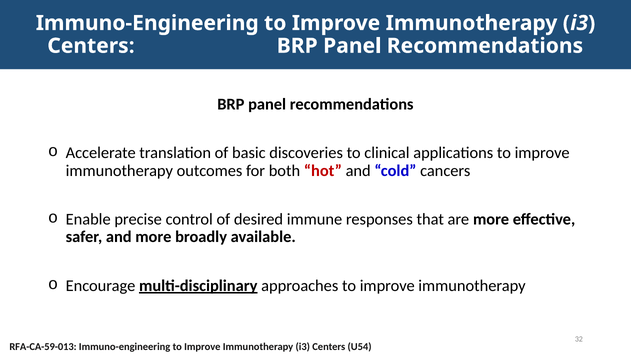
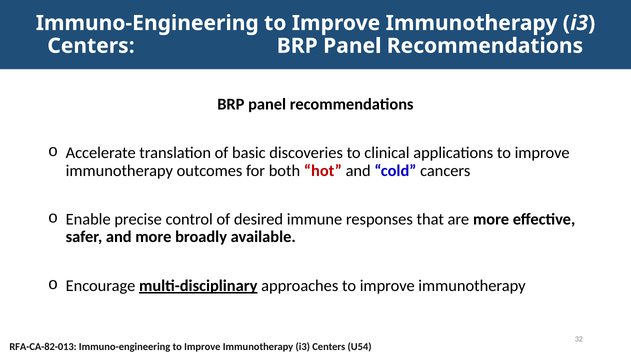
RFA-CA-59-013: RFA-CA-59-013 -> RFA-CA-82-013 (43, 347)
